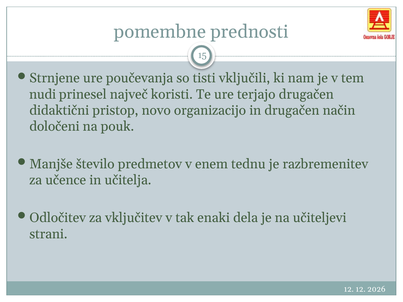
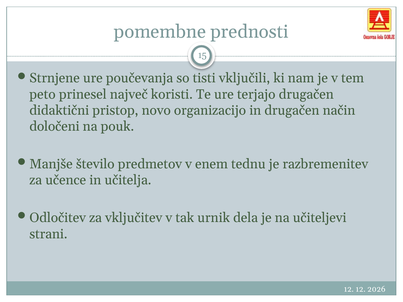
nudi: nudi -> peto (43, 94)
enaki: enaki -> urnik (214, 218)
